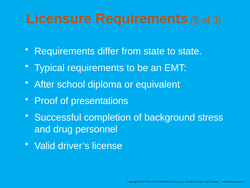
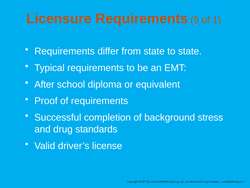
5: 5 -> 9 (195, 20)
3: 3 -> 1 (217, 20)
of presentations: presentations -> requirements (100, 101)
personnel: personnel -> standards (96, 129)
